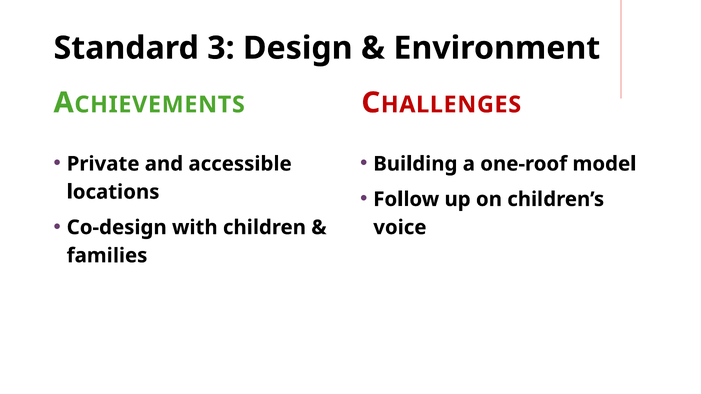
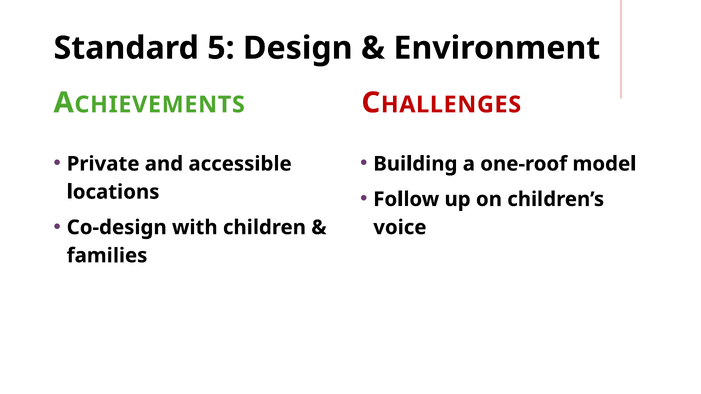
3: 3 -> 5 (221, 48)
